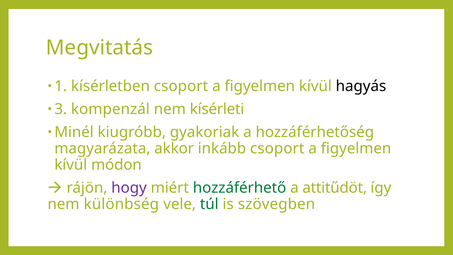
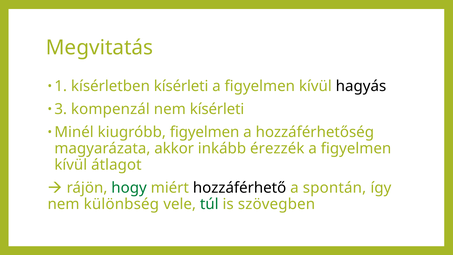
kísérletben csoport: csoport -> kísérleti (181, 86)
kiugróbb gyakoriak: gyakoriak -> figyelmen (205, 132)
inkább csoport: csoport -> érezzék (277, 148)
módon: módon -> átlagot (116, 165)
hogy colour: purple -> green (129, 188)
hozzáférhető colour: green -> black (240, 188)
attitűdöt: attitűdöt -> spontán (335, 188)
